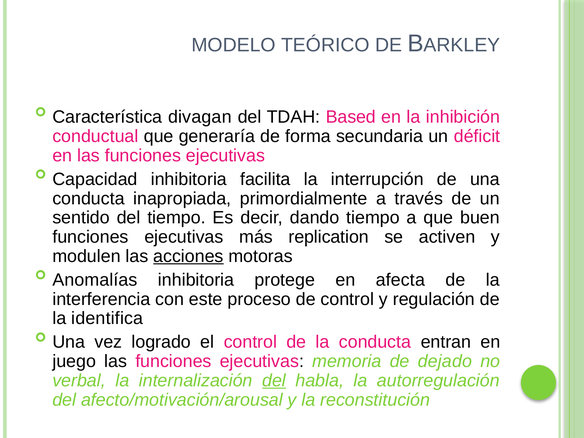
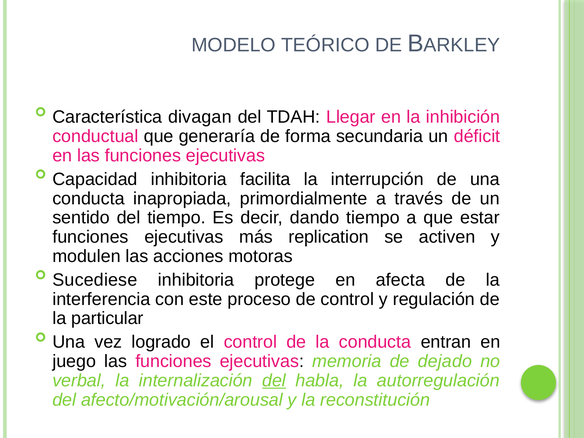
Based: Based -> Llegar (351, 117)
buen: buen -> estar (480, 218)
acciones underline: present -> none (188, 256)
Anomalías: Anomalías -> Sucediese (95, 280)
identifica: identifica -> particular (107, 318)
